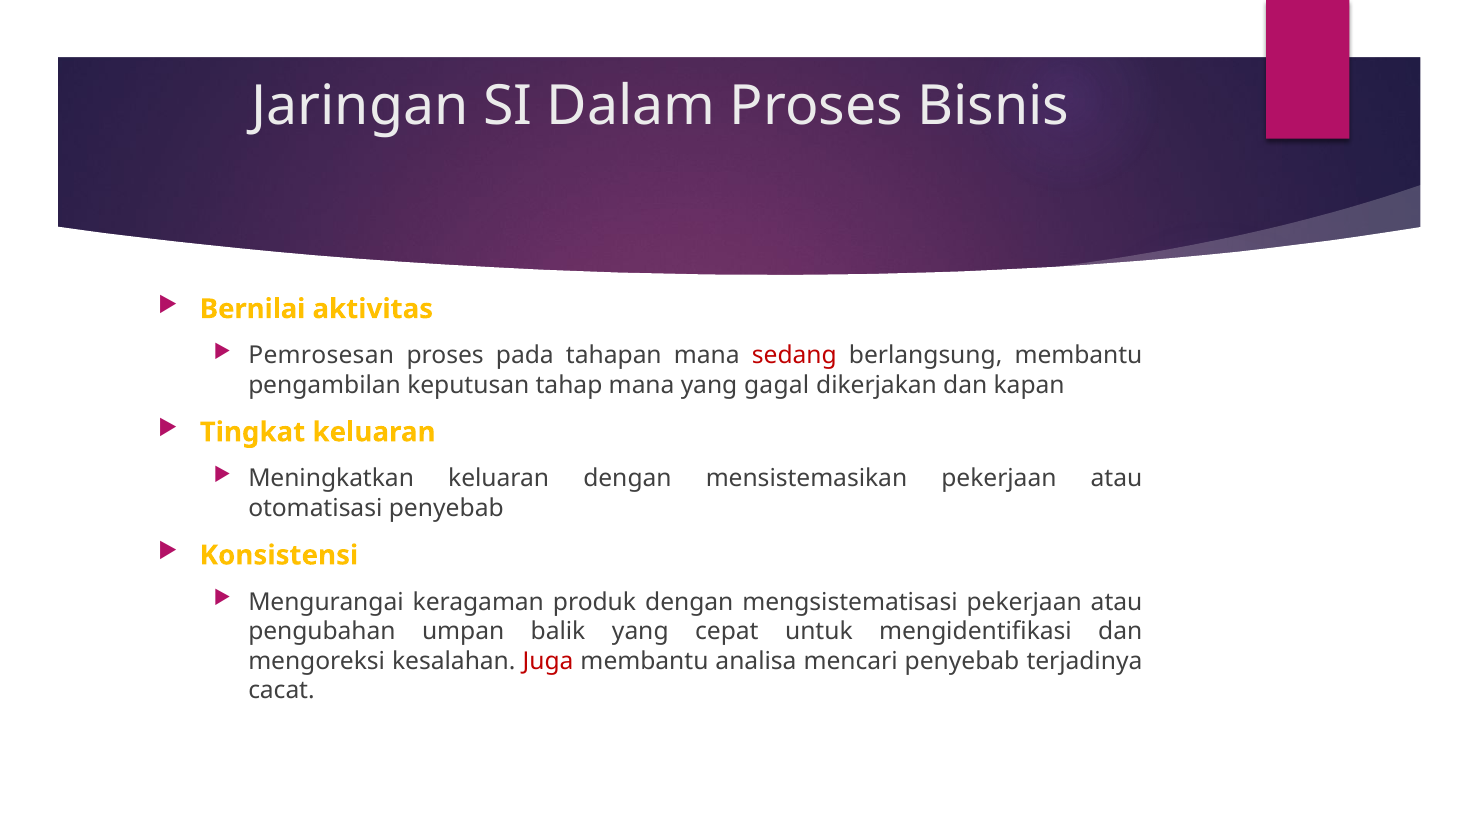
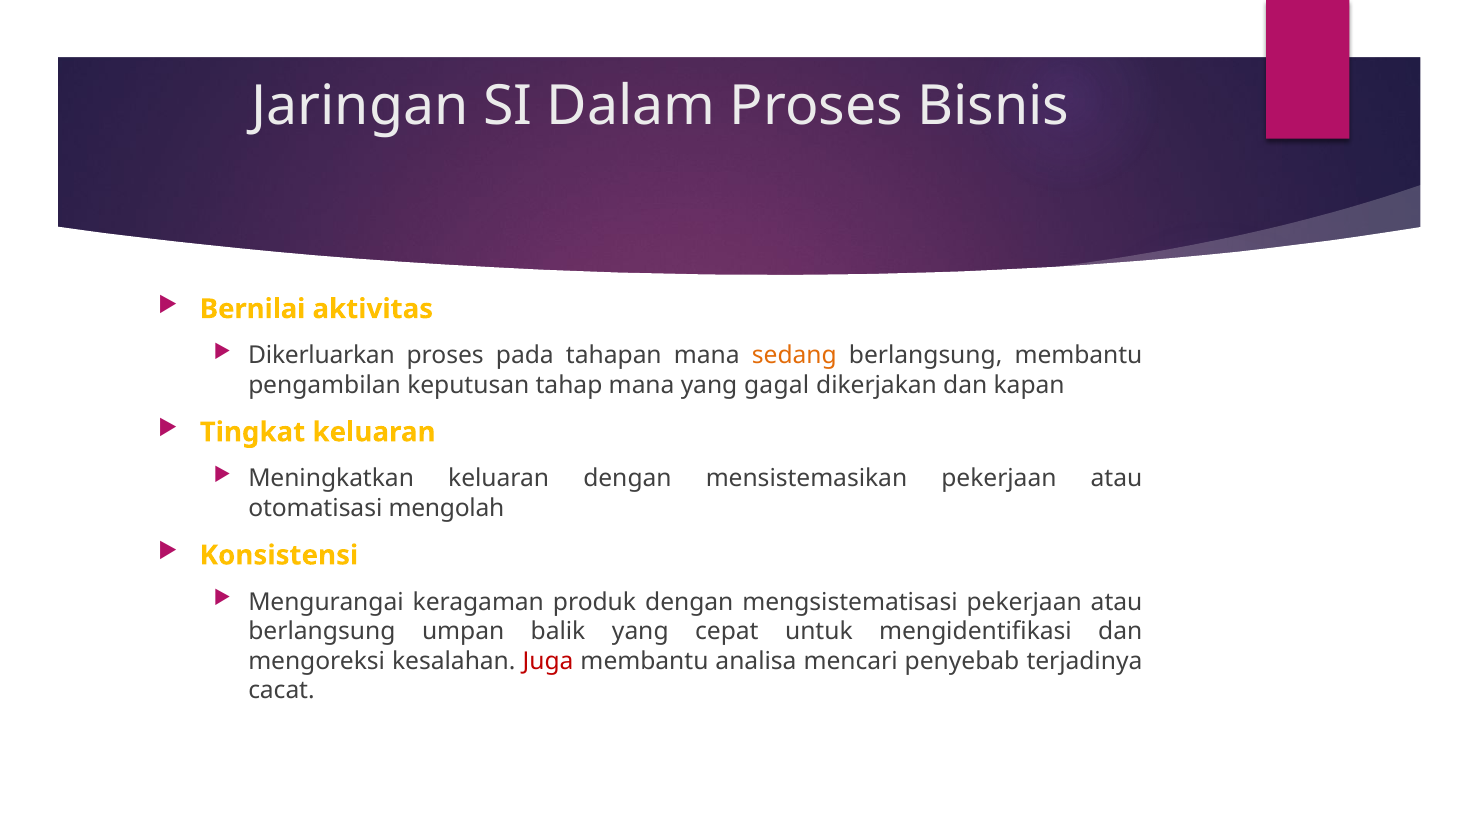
Pemrosesan: Pemrosesan -> Dikerluarkan (321, 356)
sedang colour: red -> orange (794, 356)
otomatisasi penyebab: penyebab -> mengolah (446, 508)
pengubahan: pengubahan -> berlangsung (322, 631)
